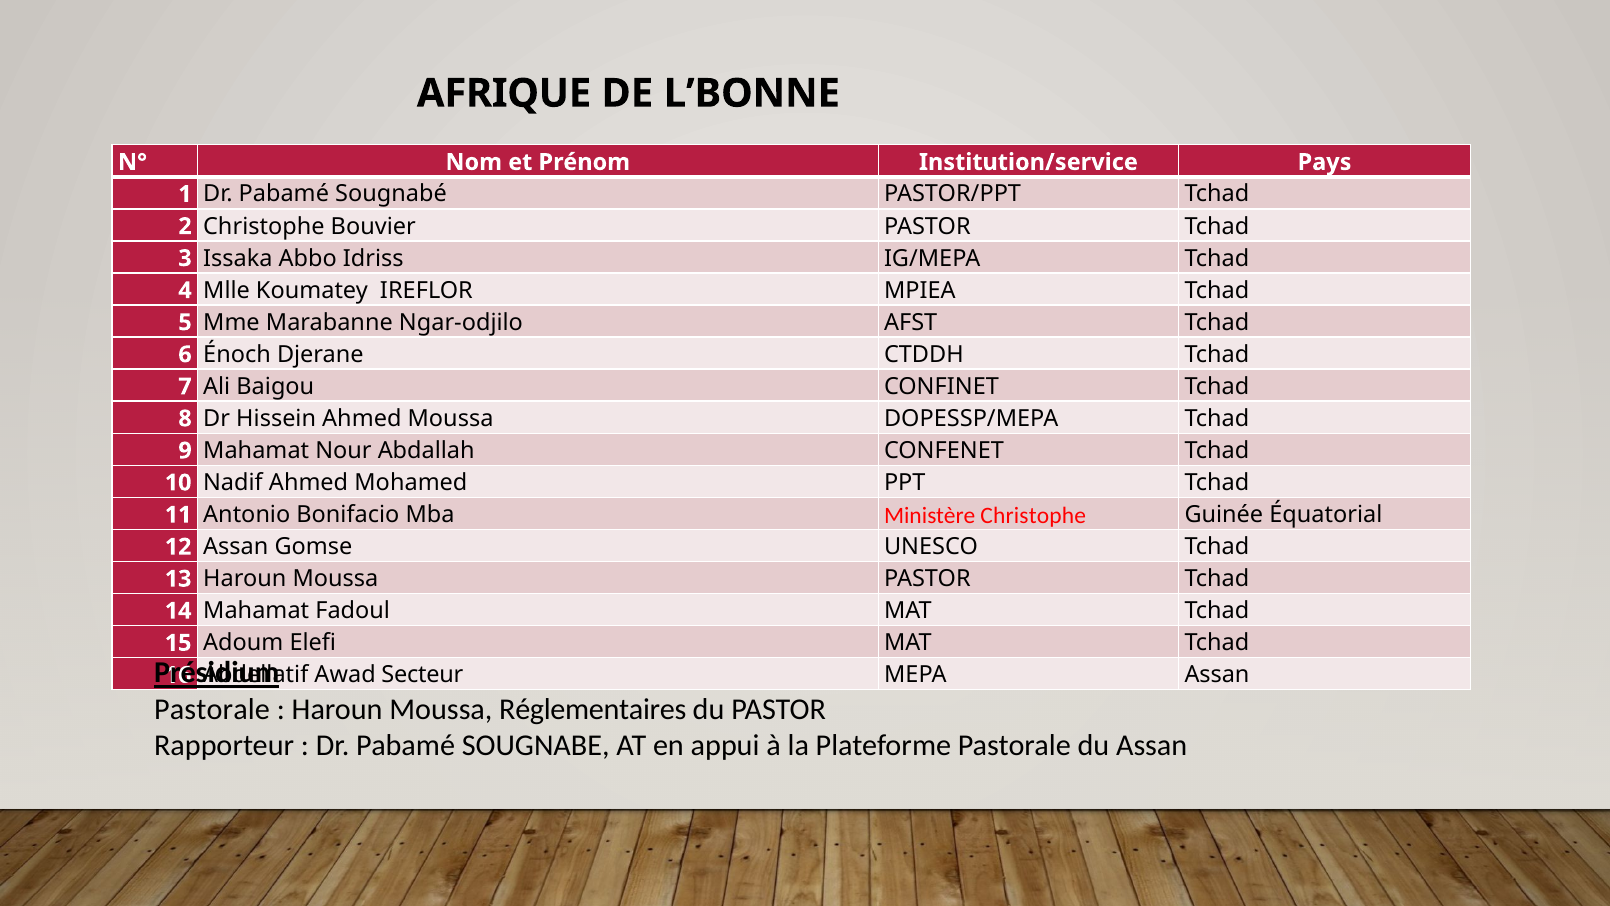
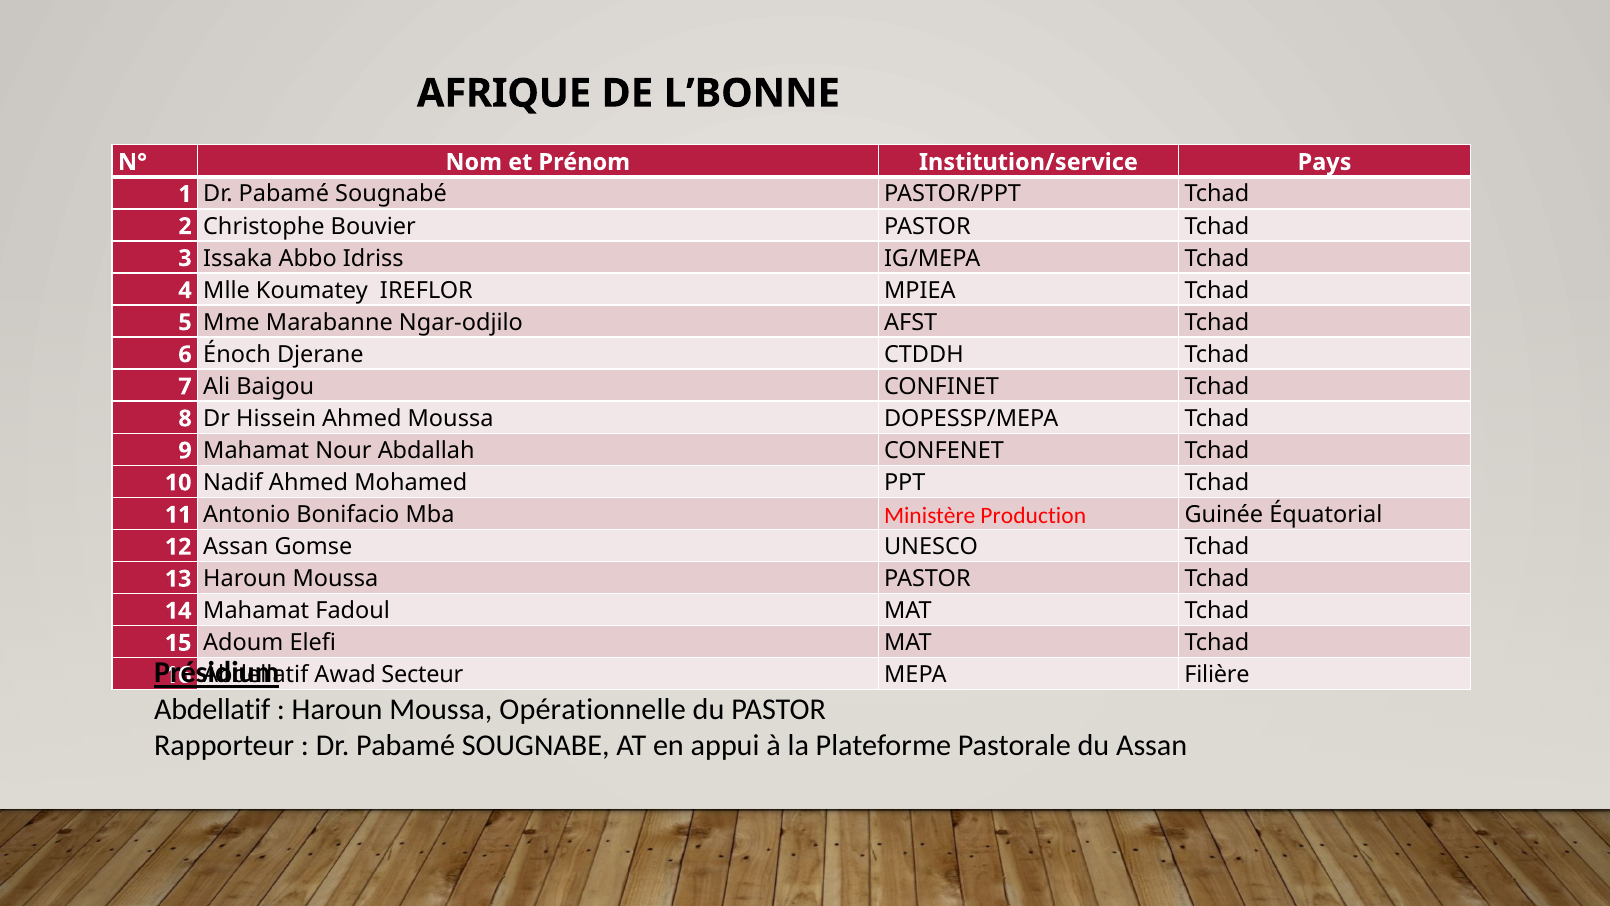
Ministère Christophe: Christophe -> Production (1033, 515)
MEPA Assan: Assan -> Filière (1217, 675)
Pastorale: Pastorale -> Abdellatif (212, 709)
Réglementaires: Réglementaires -> Opérationnelle (593, 709)
